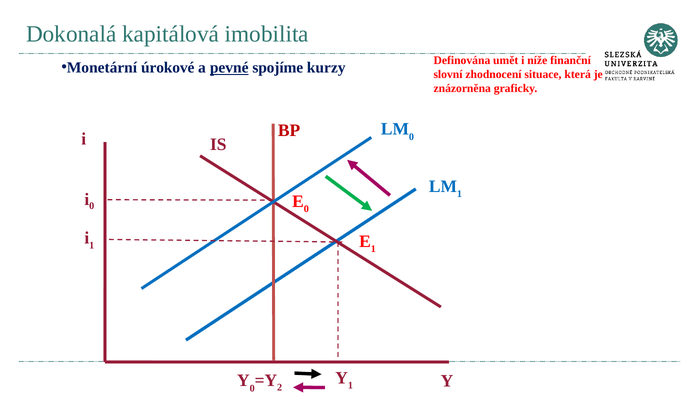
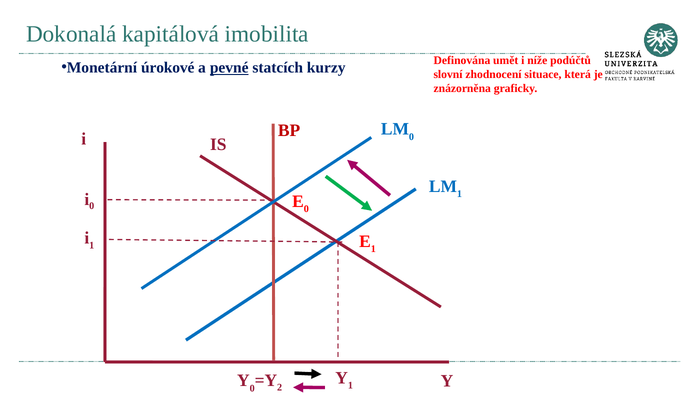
spojíme: spojíme -> statcích (278, 67)
finanční: finanční -> podúčtů (571, 61)
